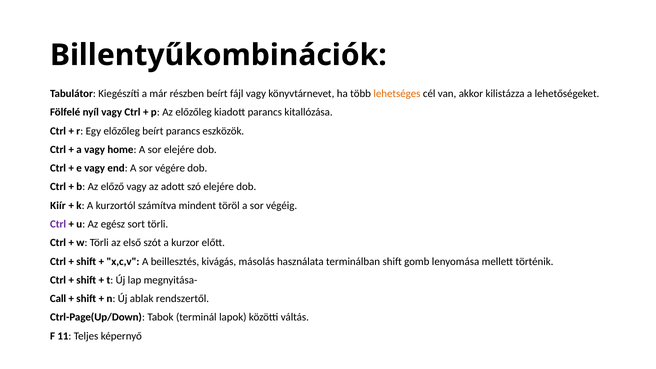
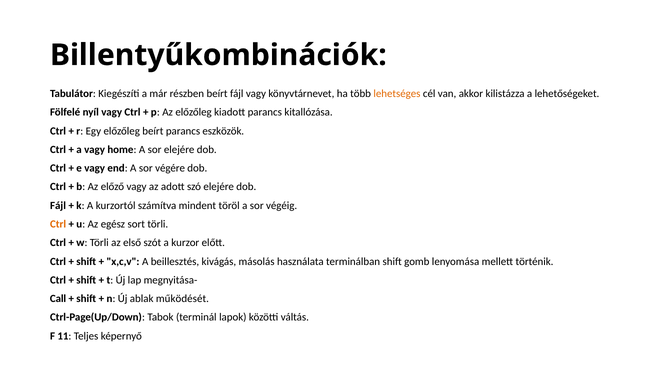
Kiír: Kiír -> Fájl (58, 206)
Ctrl colour: purple -> orange (58, 224)
rendszertől: rendszertől -> működését (182, 299)
